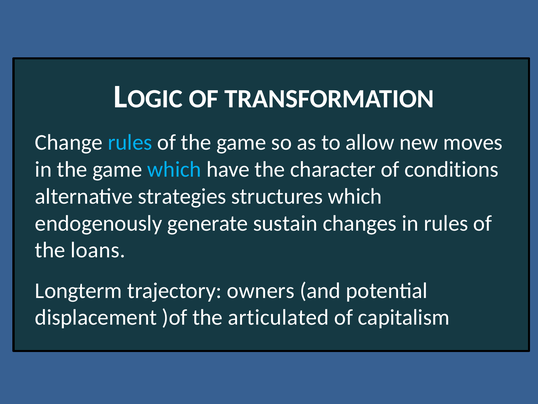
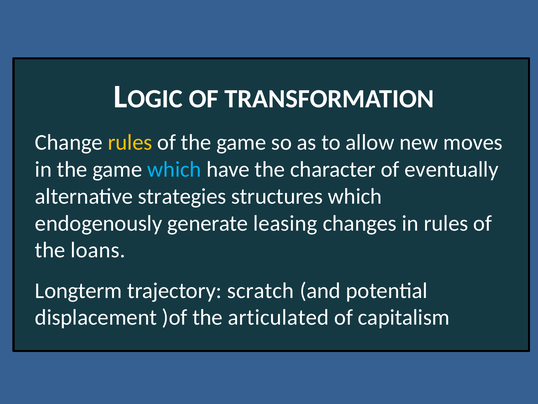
rules colour: light blue -> yellow (130, 142)
conditions: conditions -> eventually (452, 169)
sustain: sustain -> leasing (285, 223)
owners: owners -> scratch (261, 290)
